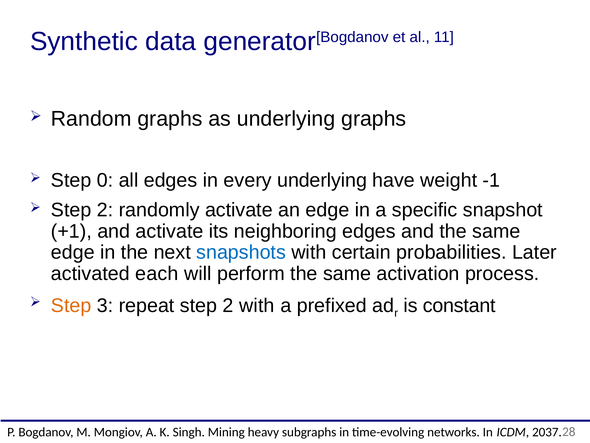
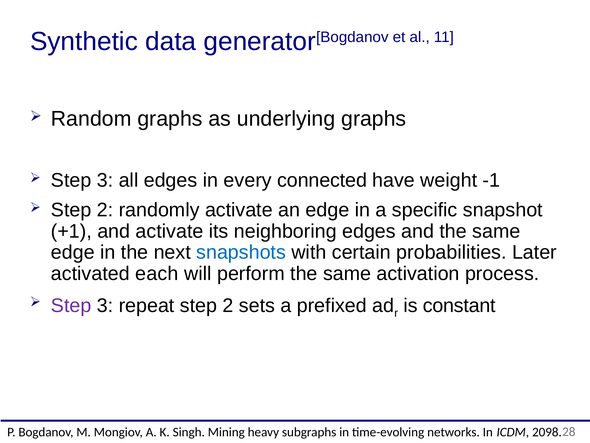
0: 0 -> 3 (105, 180)
every underlying: underlying -> connected (322, 180)
Step colour: orange -> purple (71, 305)
2 with: with -> sets (257, 305)
2037: 2037 -> 2098 (547, 432)
